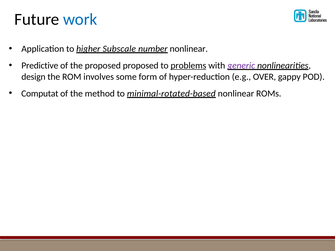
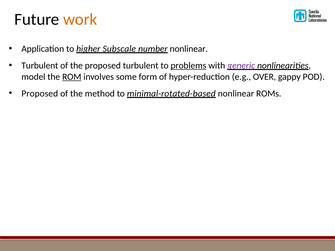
work colour: blue -> orange (80, 19)
Predictive: Predictive -> Turbulent (40, 66)
proposed proposed: proposed -> turbulent (141, 66)
design: design -> model (33, 77)
ROM underline: none -> present (72, 77)
Computat: Computat -> Proposed (40, 94)
